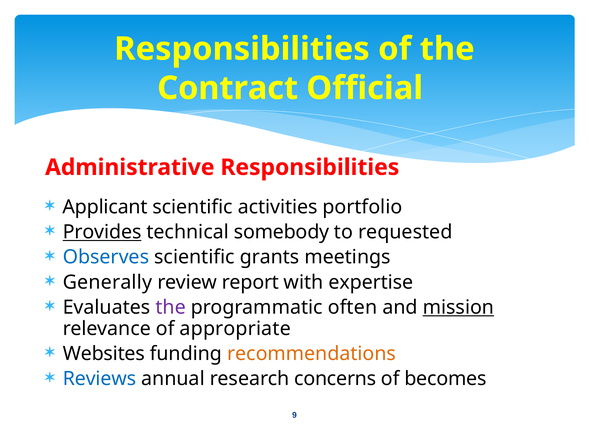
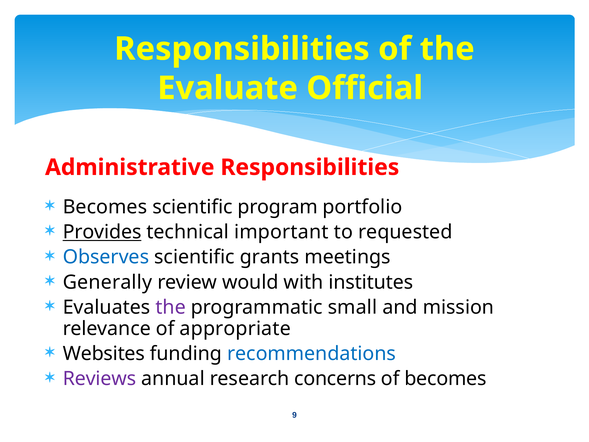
Contract: Contract -> Evaluate (228, 88)
Applicant: Applicant -> Becomes (105, 207)
activities: activities -> program (278, 207)
somebody: somebody -> important (281, 232)
report: report -> would (250, 282)
expertise: expertise -> institutes (371, 282)
often: often -> small (352, 307)
mission underline: present -> none (458, 307)
recommendations colour: orange -> blue (312, 354)
Reviews colour: blue -> purple (100, 379)
